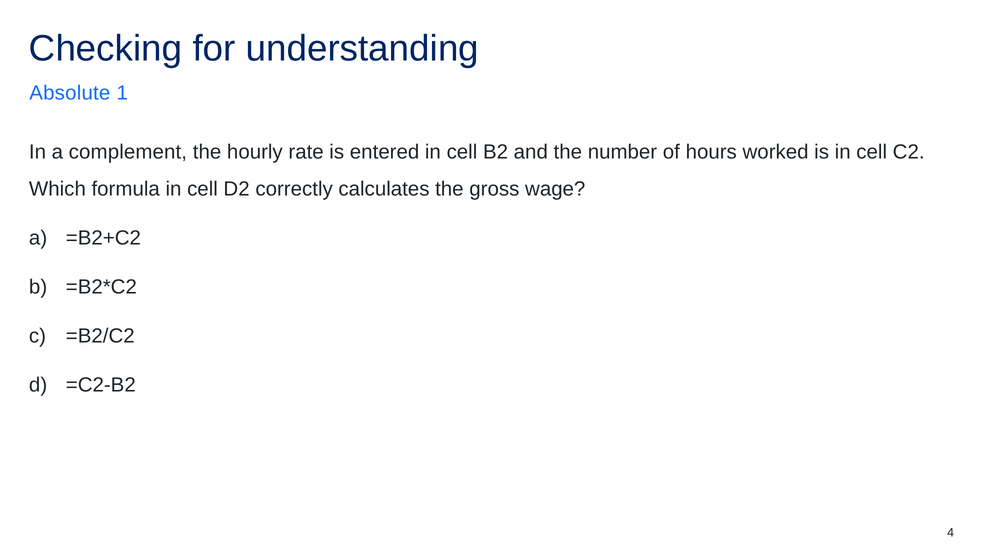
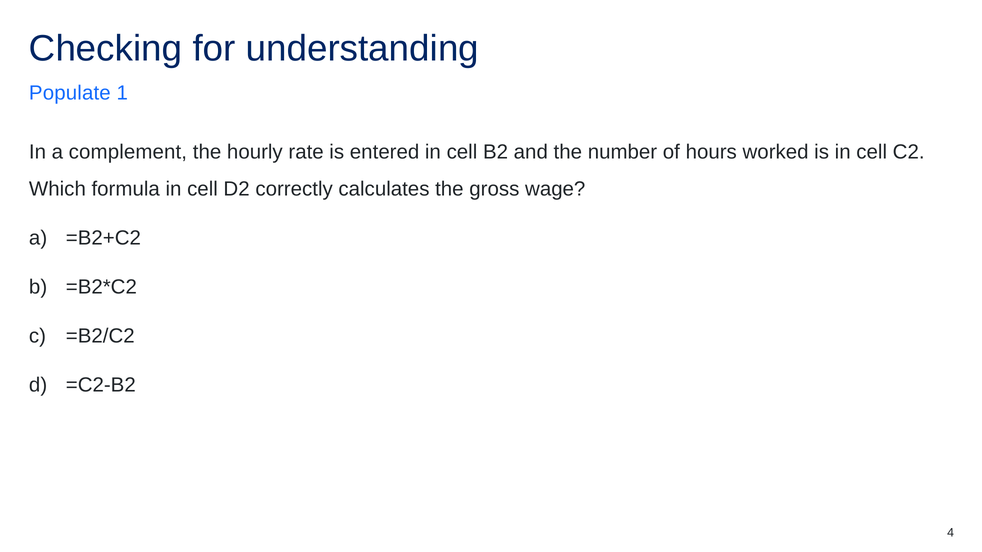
Absolute: Absolute -> Populate (70, 93)
